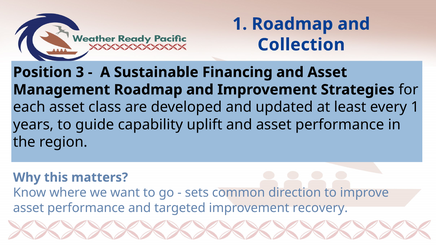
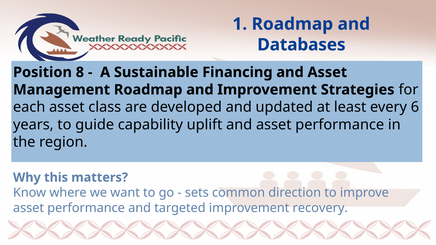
Collection: Collection -> Databases (301, 45)
3: 3 -> 8 (80, 72)
every 1: 1 -> 6 (415, 107)
